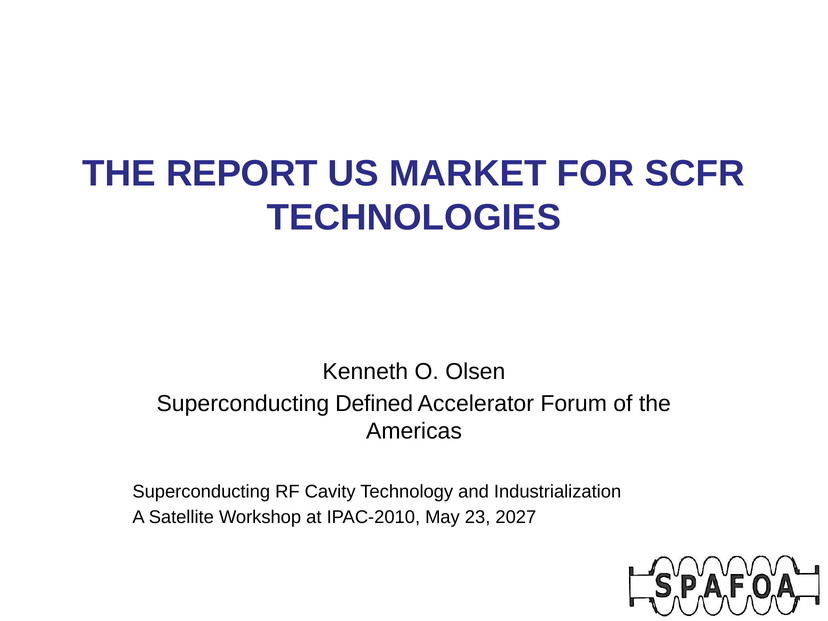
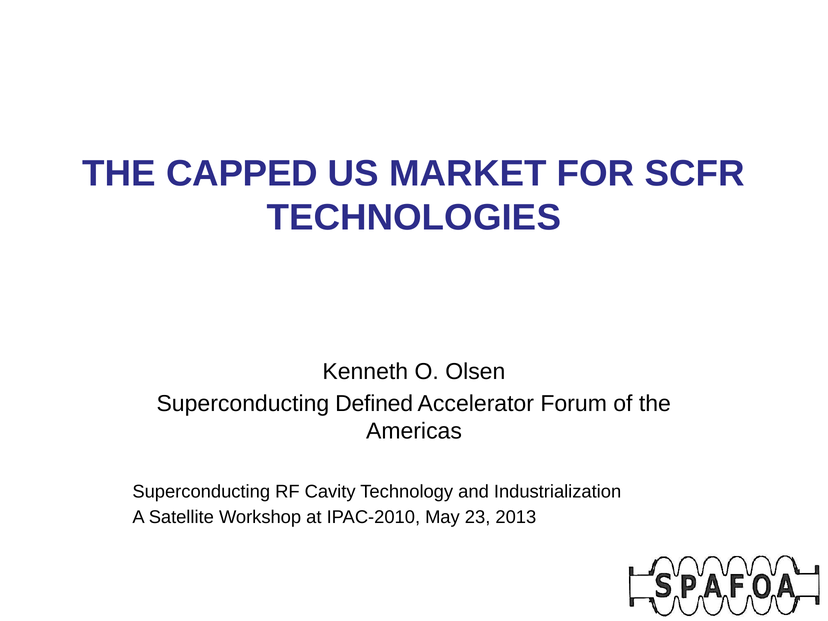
REPORT: REPORT -> CAPPED (242, 174)
2027: 2027 -> 2013 (516, 517)
